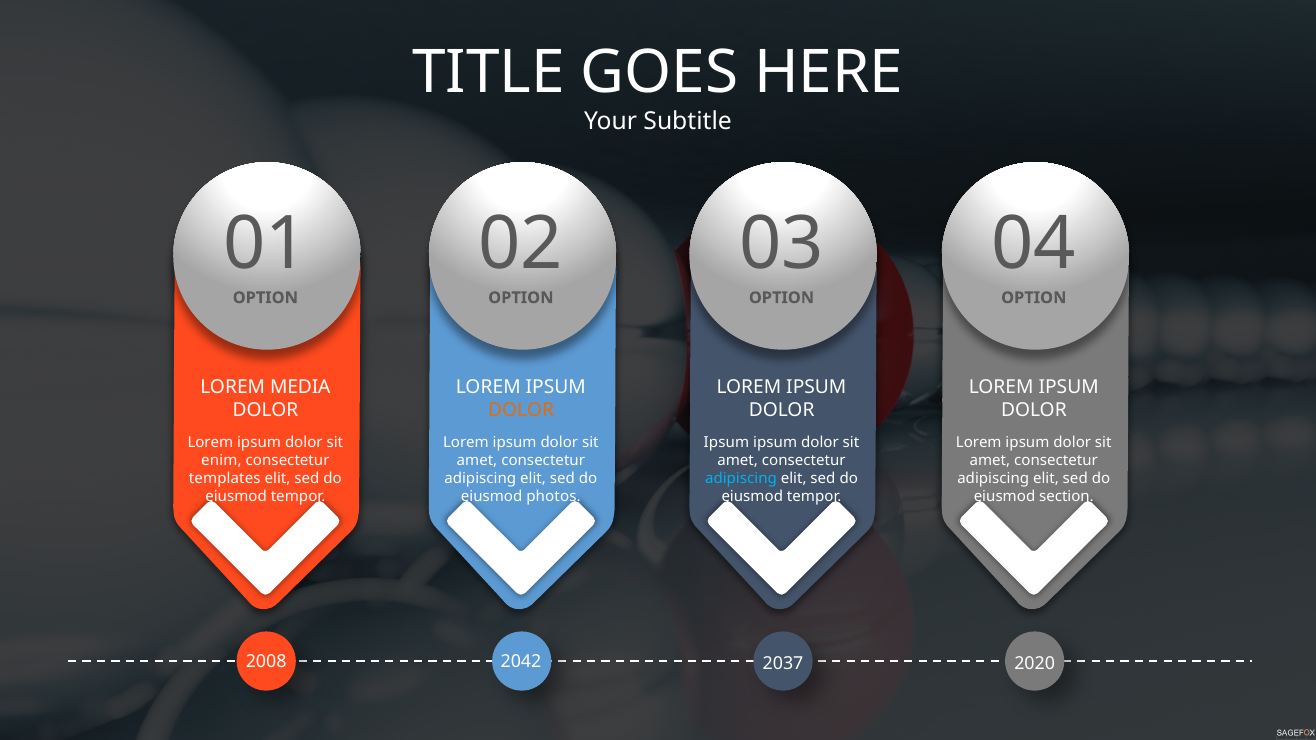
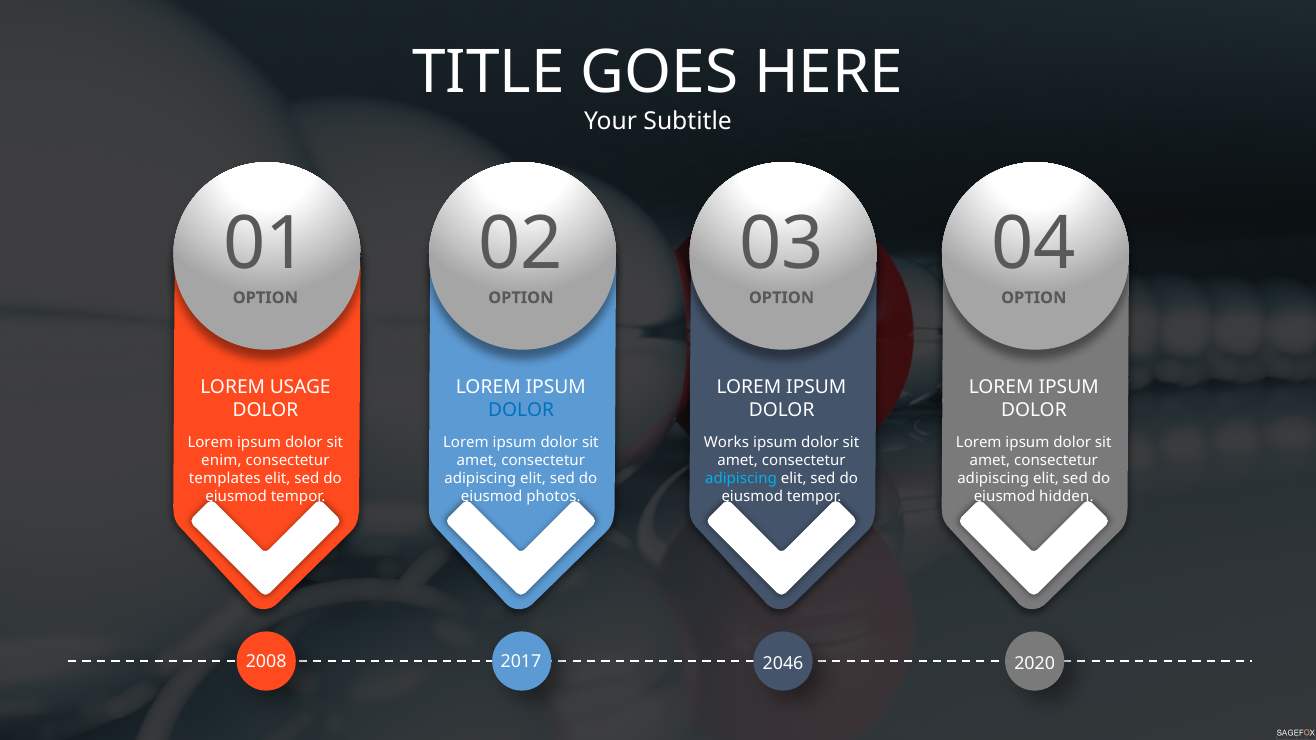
MEDIA: MEDIA -> USAGE (300, 388)
DOLOR colour: orange -> blue (521, 411)
Ipsum: Ipsum -> Works (726, 442)
section: section -> hidden (1066, 497)
2042: 2042 -> 2017 (521, 662)
2037: 2037 -> 2046 (783, 664)
